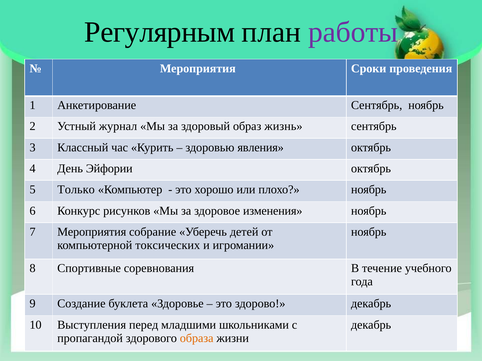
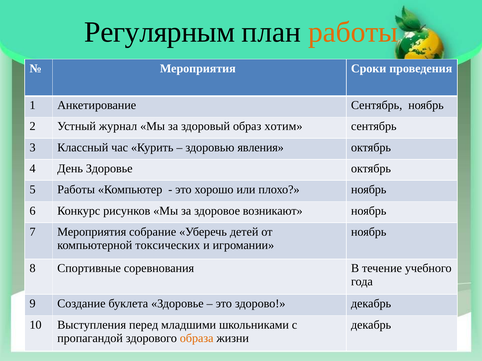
работы colour: purple -> orange (353, 32)
жизнь: жизнь -> хотим (283, 127)
День Эйфории: Эйфории -> Здоровье (109, 169)
5 Только: Только -> Работы (76, 190)
изменения: изменения -> возникают (273, 211)
